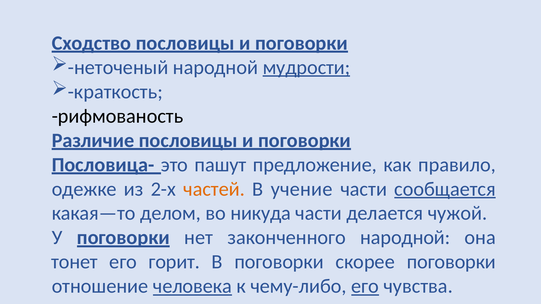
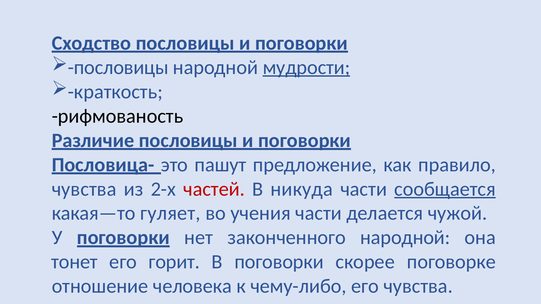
неточеный: неточеный -> пословицы (118, 67)
одежке: одежке -> чувства (84, 189)
частей colour: orange -> red (214, 189)
учение: учение -> никуда (302, 189)
делом: делом -> гуляет (170, 214)
никуда: никуда -> учения (261, 214)
скорее поговорки: поговорки -> поговорке (451, 262)
человека underline: present -> none (192, 287)
его underline: present -> none (365, 287)
